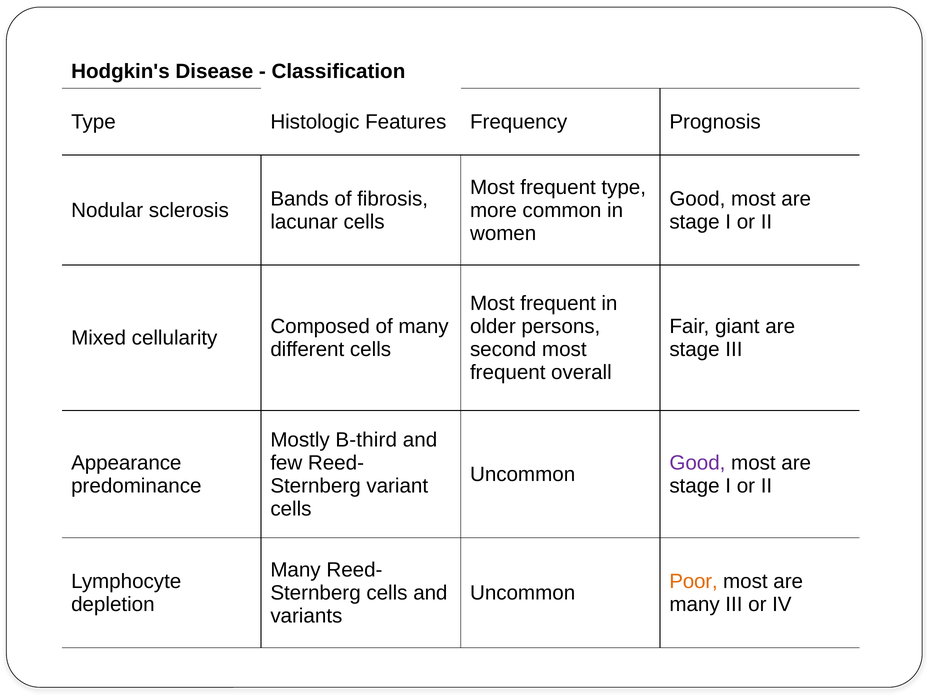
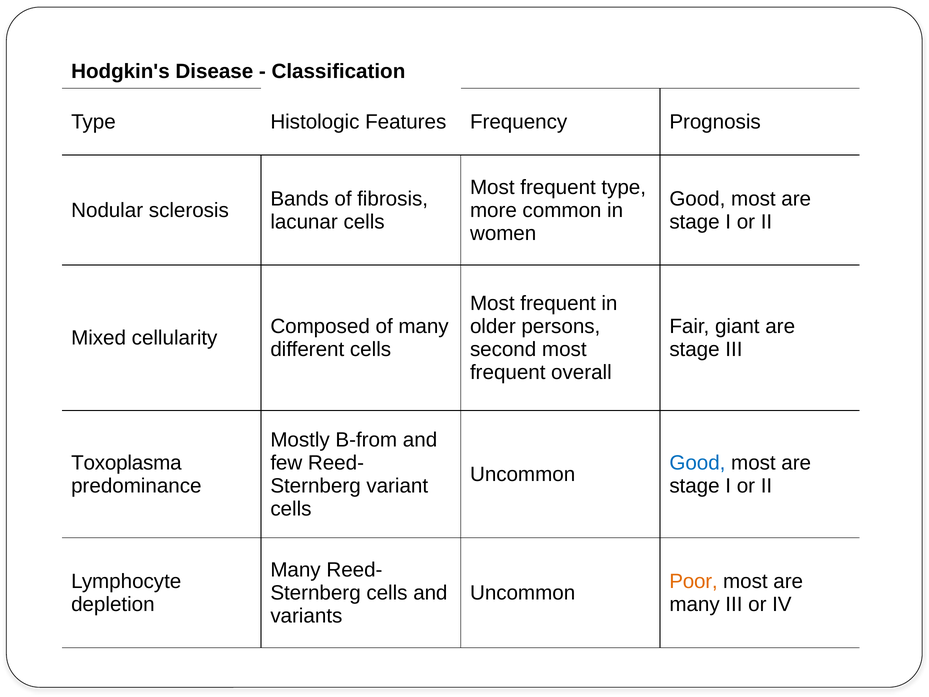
B-third: B-third -> B-from (366, 440)
Appearance: Appearance -> Toxoplasma (126, 463)
Good colour: purple -> blue (697, 463)
